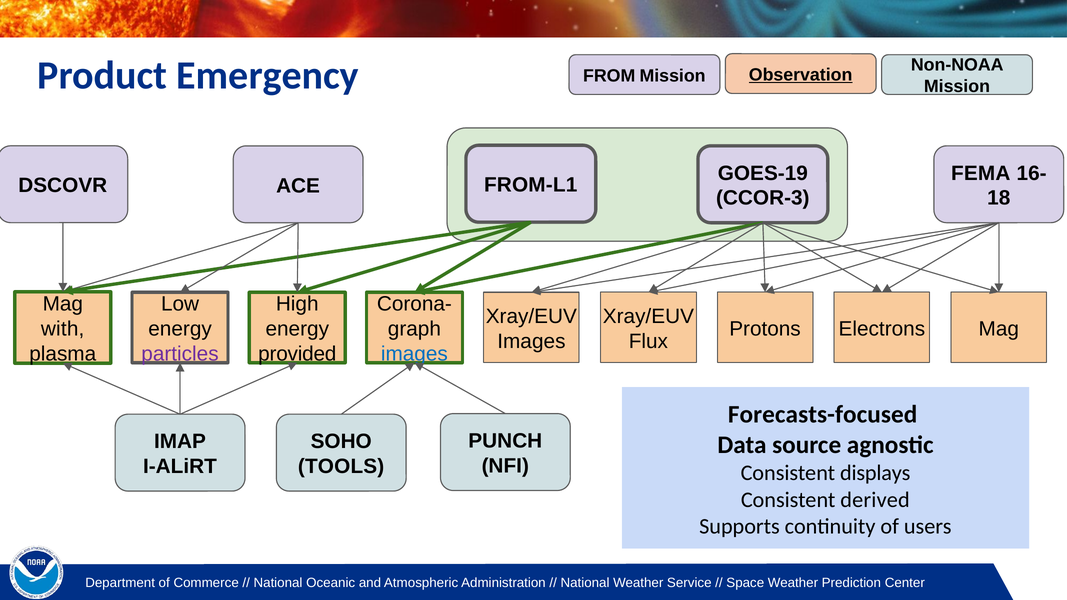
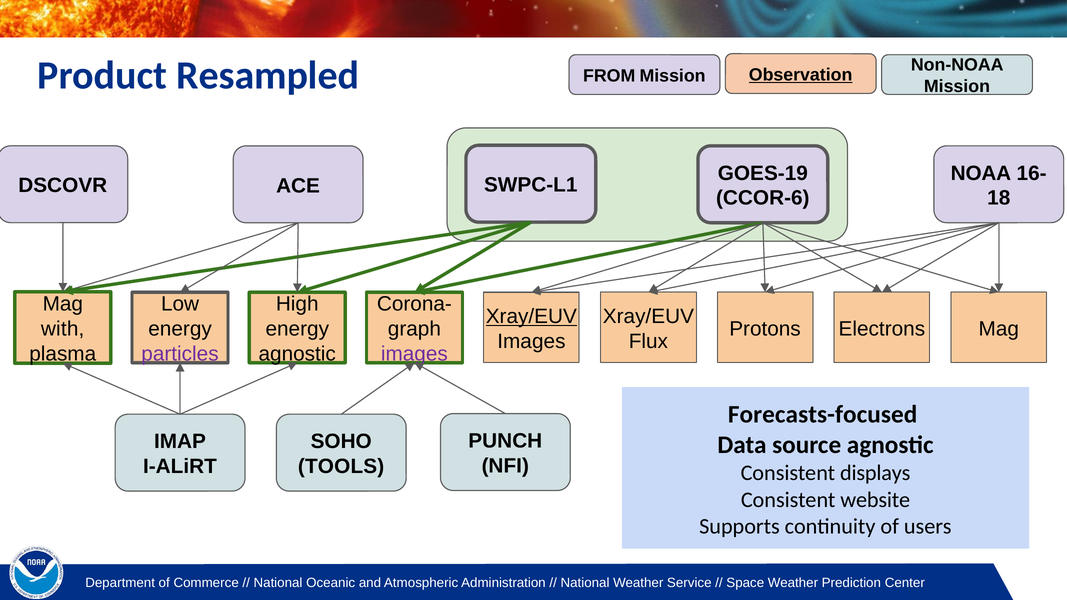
Emergency: Emergency -> Resampled (268, 75)
FEMA: FEMA -> NOAA (981, 173)
FROM-L1: FROM-L1 -> SWPC-L1 (531, 185)
CCOR-3: CCOR-3 -> CCOR-6 (763, 198)
Xray/EUV underline: none -> present (531, 317)
provided: provided -> agnostic (297, 354)
images colour: blue -> purple (414, 354)
derived: derived -> website (875, 500)
